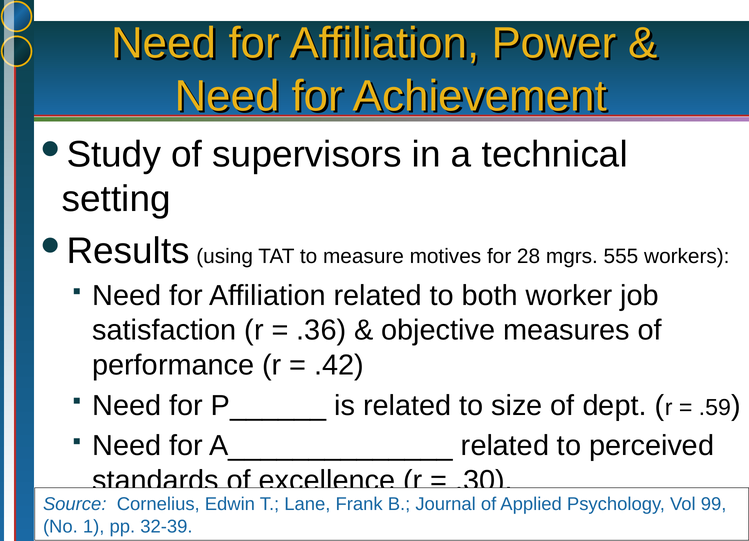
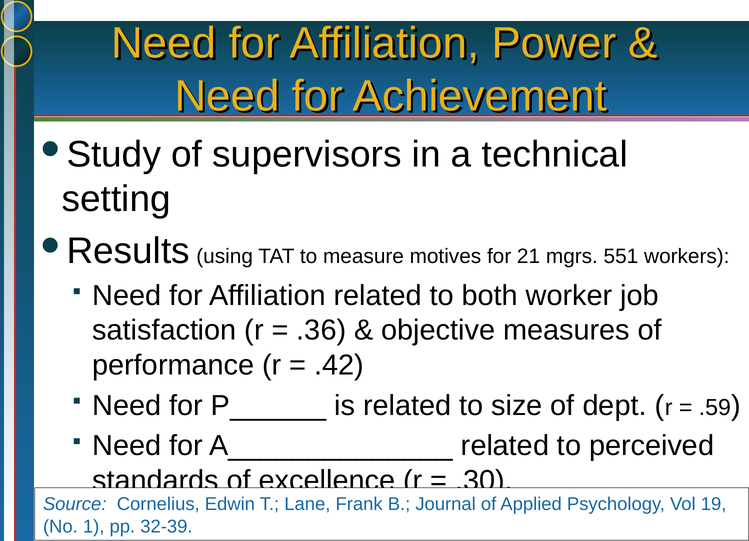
28: 28 -> 21 (529, 256)
555: 555 -> 551 (621, 256)
99: 99 -> 19 (714, 504)
